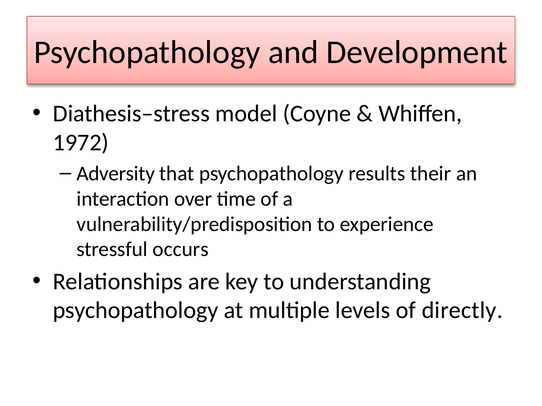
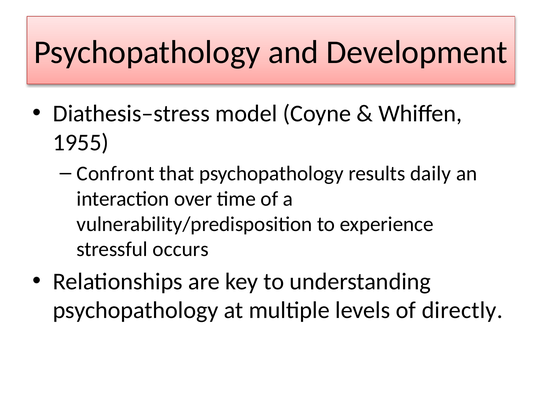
1972: 1972 -> 1955 (81, 143)
Adversity: Adversity -> Confront (115, 174)
their: their -> daily (431, 174)
